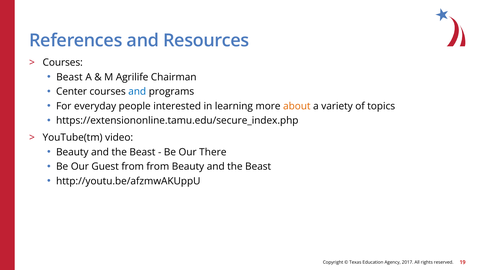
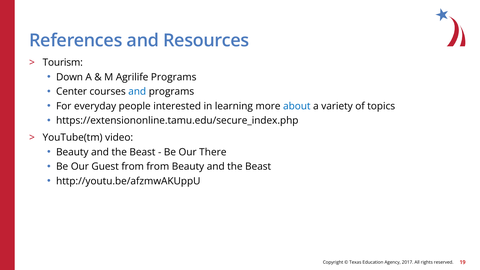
Courses: Courses -> Tourism (63, 63)
Beast: Beast -> Down (70, 77)
Agrilife Chairman: Chairman -> Programs (174, 77)
about colour: orange -> blue (297, 106)
